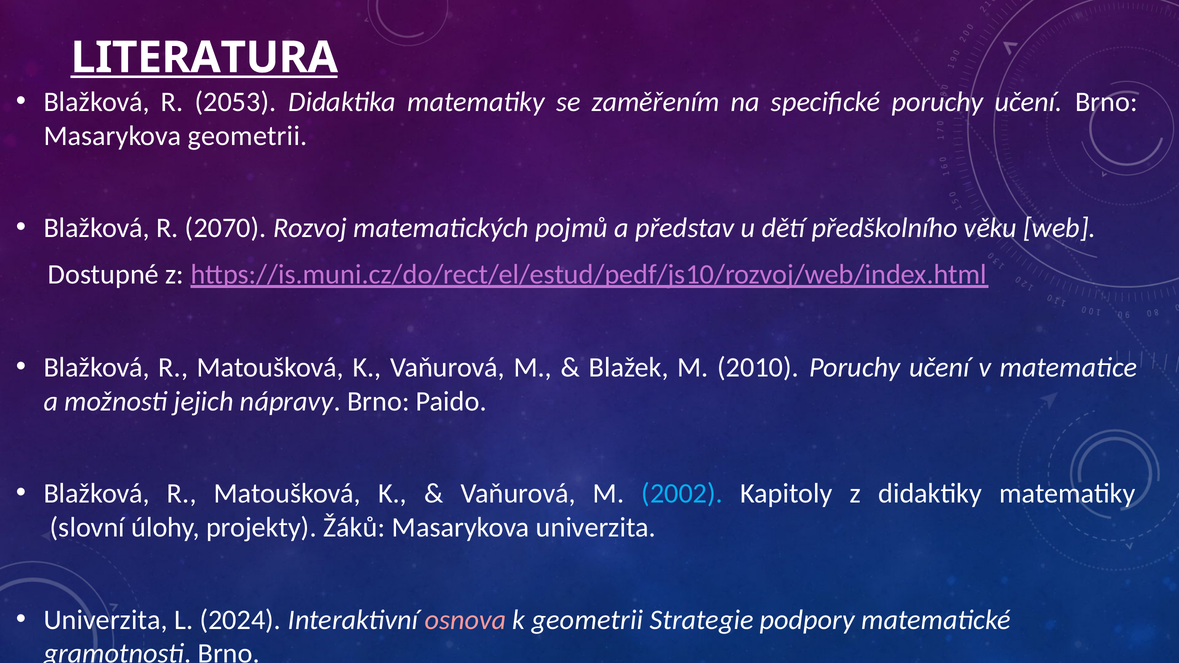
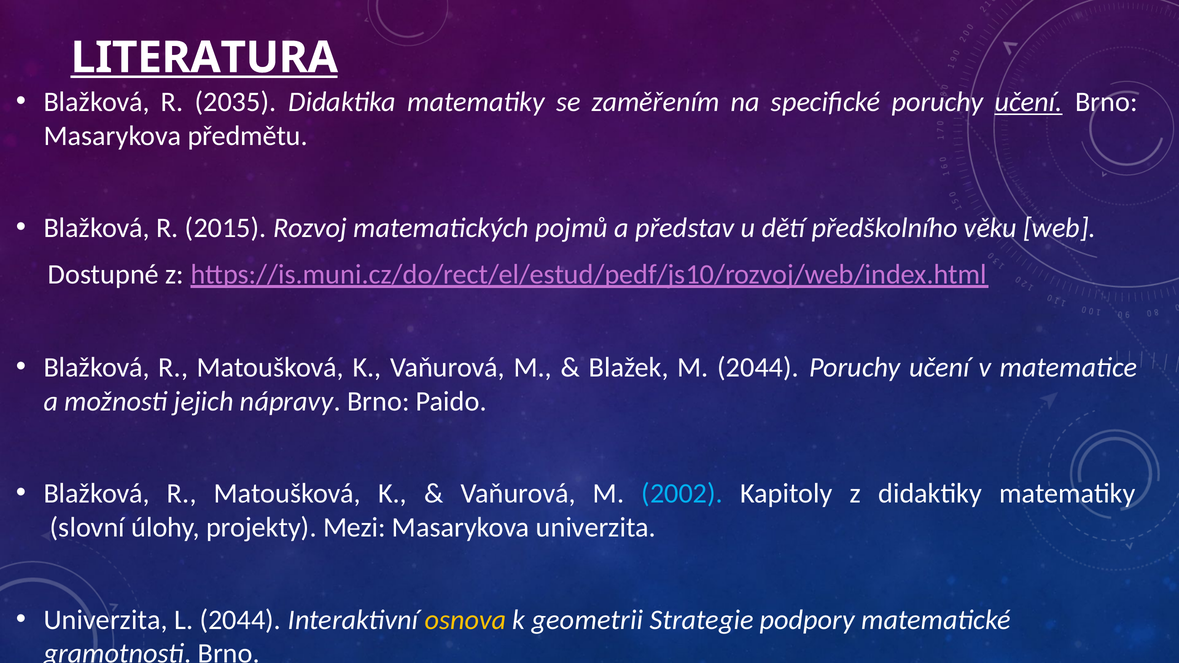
2053: 2053 -> 2035 (236, 102)
učení underline: none -> present (1028, 102)
Masarykova geometrii: geometrii -> předmětu (248, 136)
2070: 2070 -> 2015 (226, 228)
M 2010: 2010 -> 2044 (758, 367)
Žáků: Žáků -> Mezi (354, 528)
L 2024: 2024 -> 2044 (240, 620)
osnova colour: pink -> yellow (465, 620)
